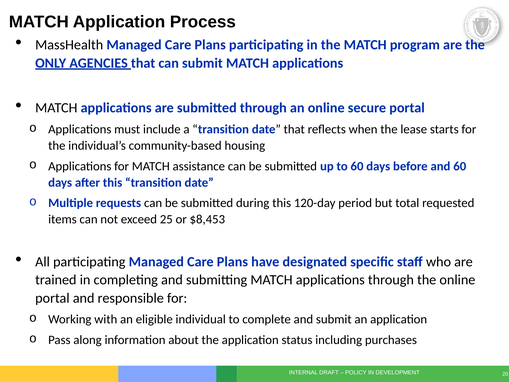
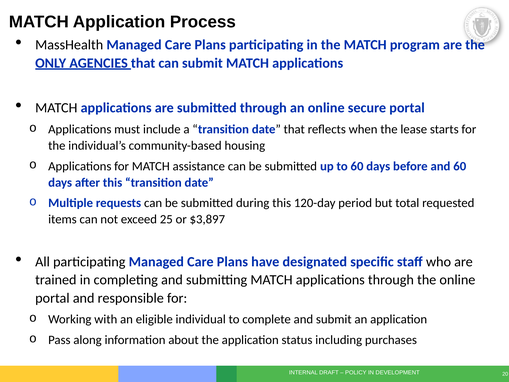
$8,453: $8,453 -> $3,897 (207, 219)
